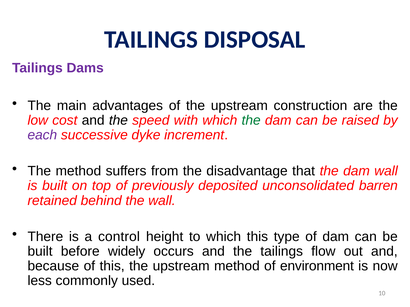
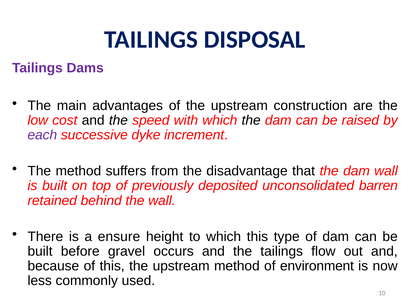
the colour: green -> black (251, 121)
control: control -> ensure (119, 237)
widely: widely -> gravel (127, 252)
